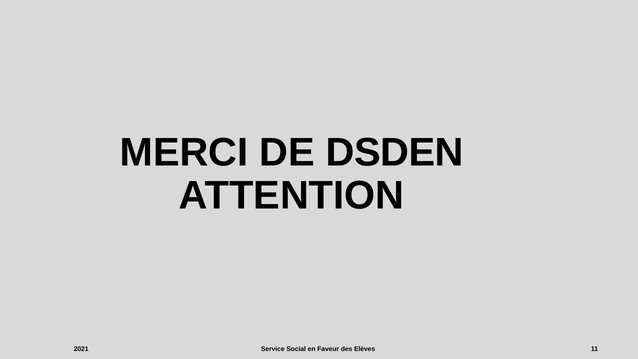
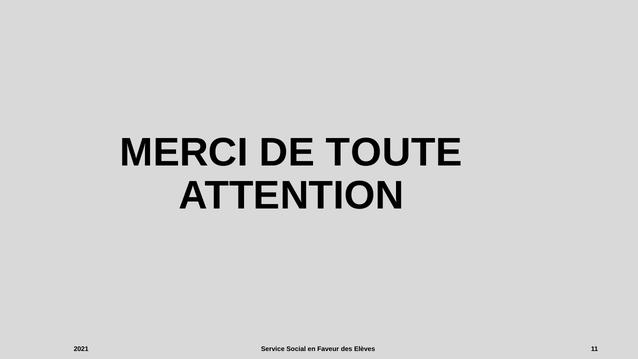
DSDEN: DSDEN -> TOUTE (394, 153)
